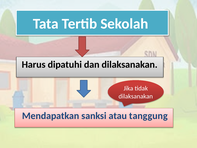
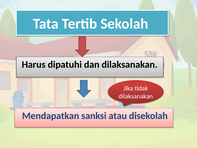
tanggung: tanggung -> disekolah (148, 116)
